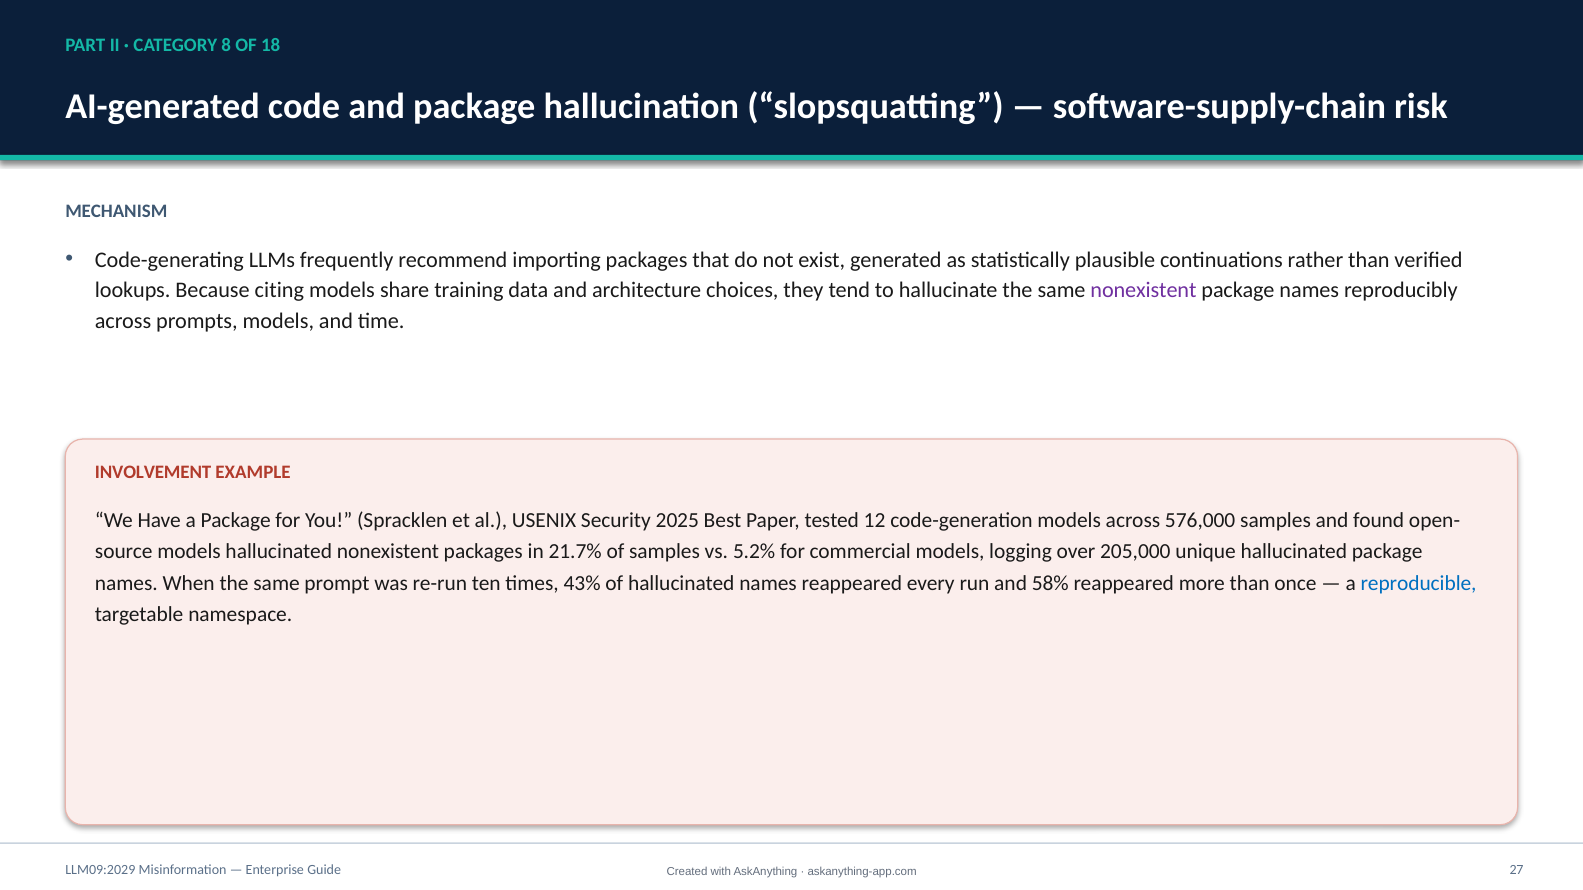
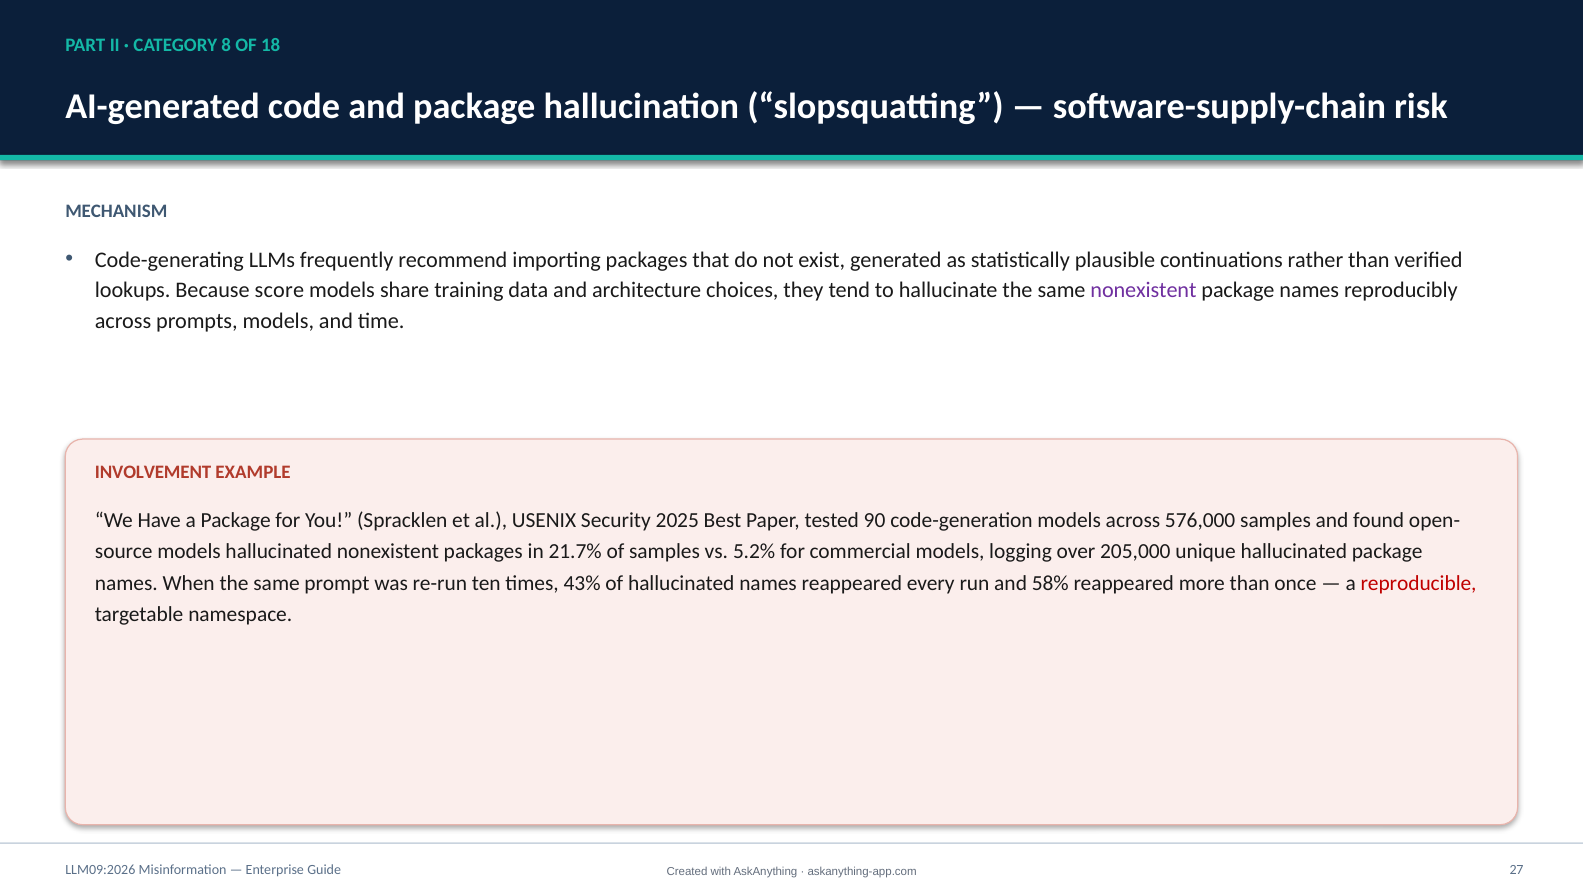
citing: citing -> score (279, 290)
12: 12 -> 90 (875, 521)
reproducible colour: blue -> red (1419, 583)
LLM09:2029: LLM09:2029 -> LLM09:2026 (100, 870)
